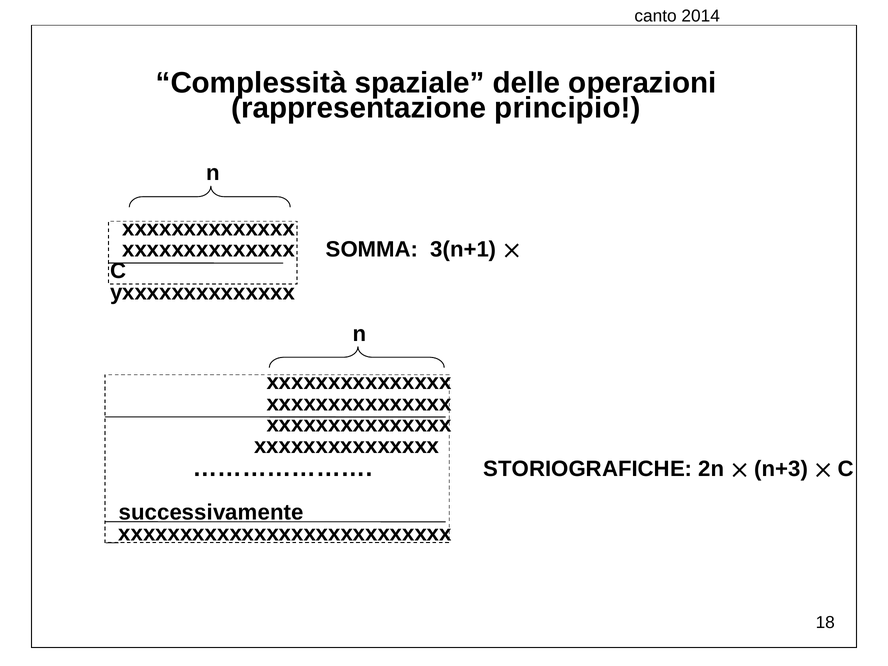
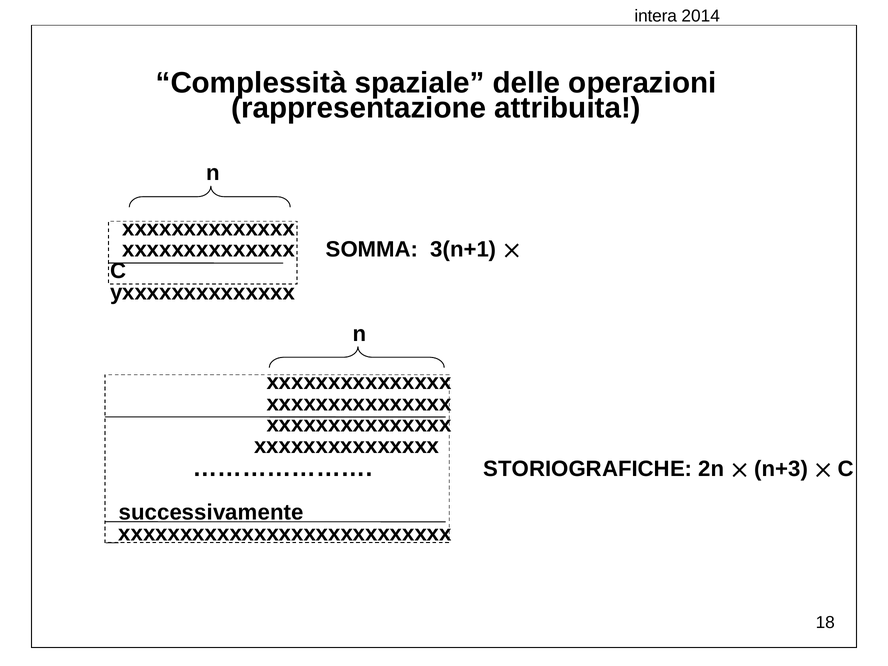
canto: canto -> intera (656, 16)
principio: principio -> attribuita (568, 108)
